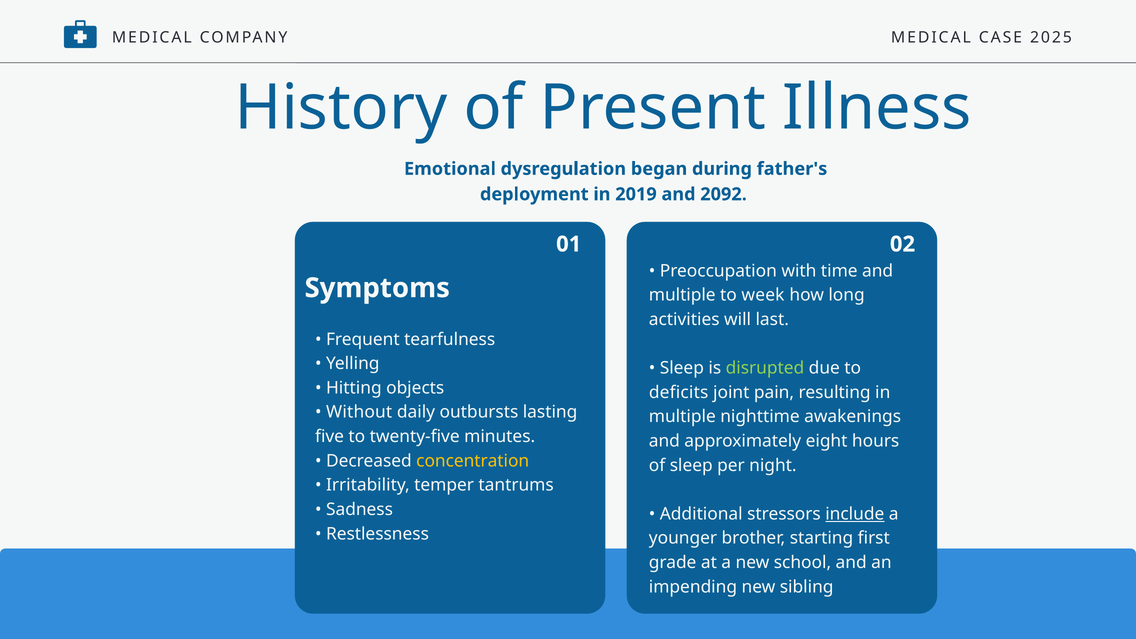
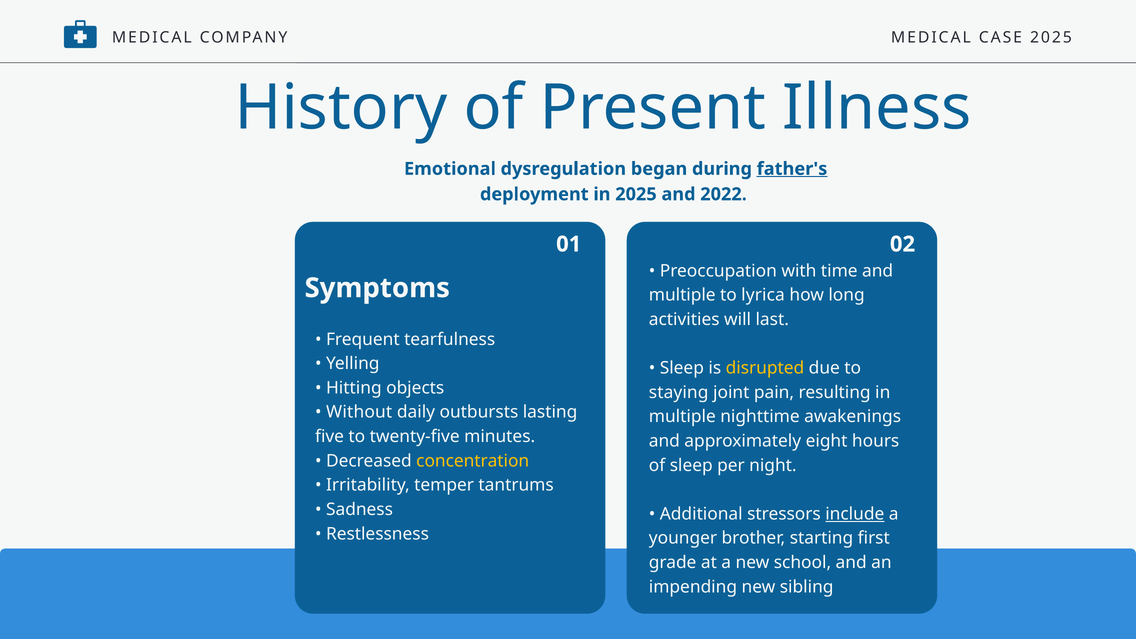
father's underline: none -> present (792, 169)
in 2019: 2019 -> 2025 (636, 194)
2092: 2092 -> 2022 (724, 194)
week: week -> lyrica (763, 295)
disrupted colour: light green -> yellow (765, 368)
deficits: deficits -> staying (679, 392)
